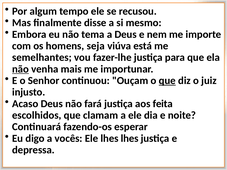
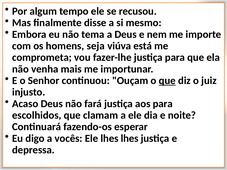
semelhantes: semelhantes -> comprometa (42, 58)
não underline: present -> none (20, 69)
aos feita: feita -> para (163, 104)
